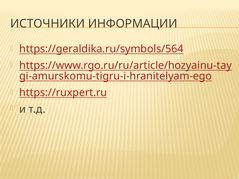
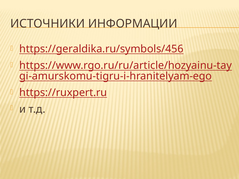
https://geraldika.ru/symbols/564: https://geraldika.ru/symbols/564 -> https://geraldika.ru/symbols/456 (101, 49)
